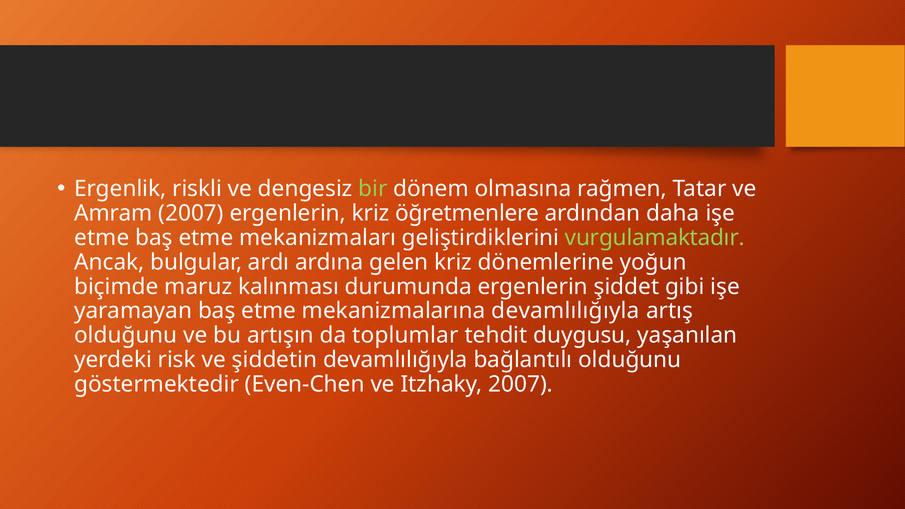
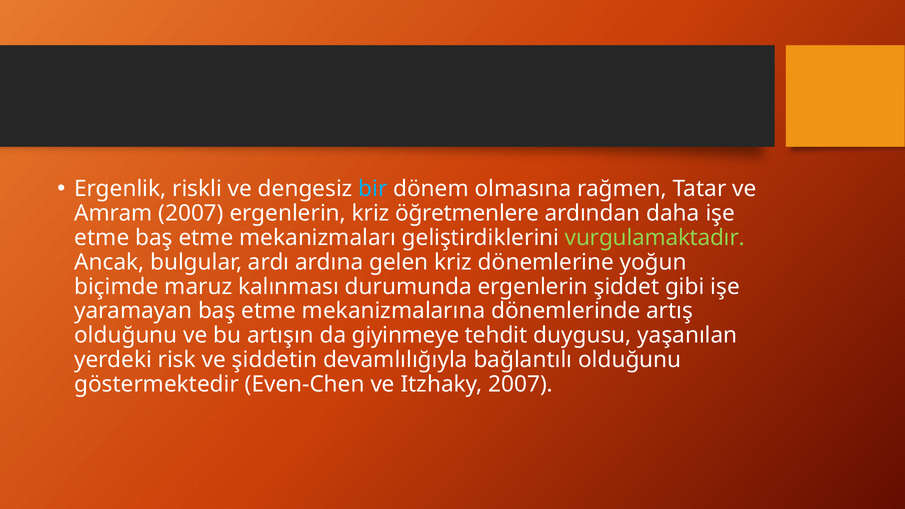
bir colour: light green -> light blue (373, 189)
mekanizmalarına devamlılığıyla: devamlılığıyla -> dönemlerinde (566, 311)
toplumlar: toplumlar -> giyinmeye (406, 335)
